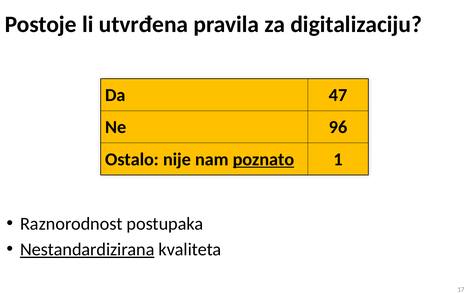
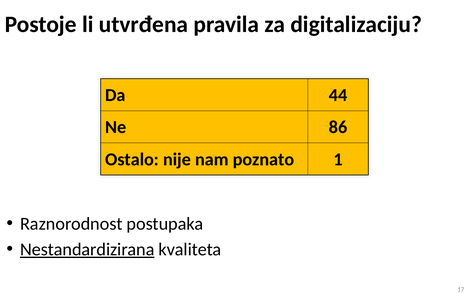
47: 47 -> 44 (338, 95)
96: 96 -> 86 (338, 127)
poznato underline: present -> none (264, 159)
